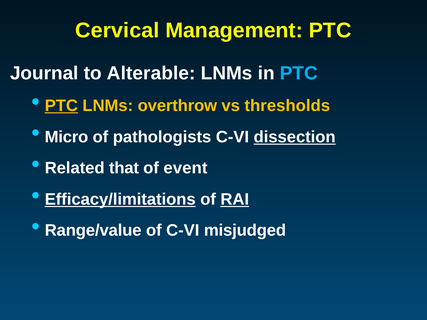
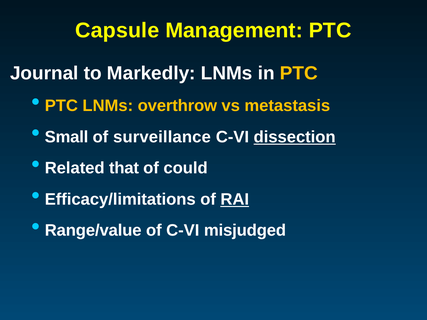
Cervical: Cervical -> Capsule (117, 31)
Alterable: Alterable -> Markedly (151, 73)
PTC colour: light blue -> yellow (299, 73)
PTC underline: present -> none (61, 106)
thresholds: thresholds -> metastasis (287, 106)
Micro: Micro -> Small (66, 137)
pathologists: pathologists -> surveillance (162, 137)
event: event -> could (186, 168)
Efficacy/limitations underline: present -> none (120, 199)
